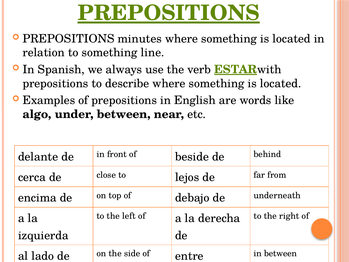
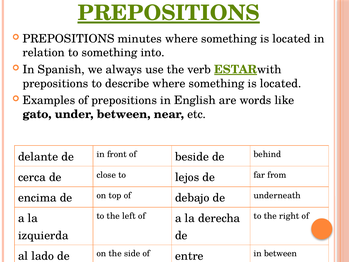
line: line -> into (153, 53)
algo: algo -> gato (37, 114)
